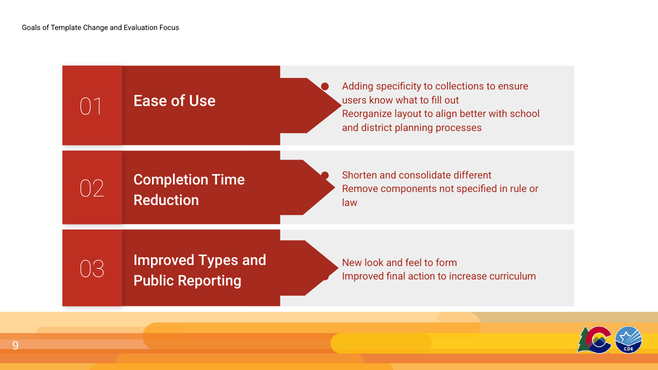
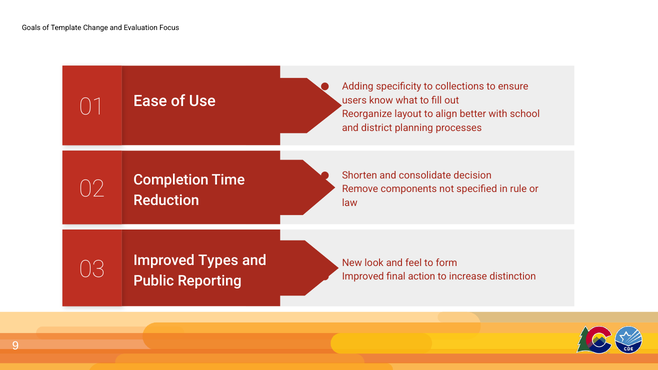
different: different -> decision (473, 175)
curriculum: curriculum -> distinction (513, 277)
